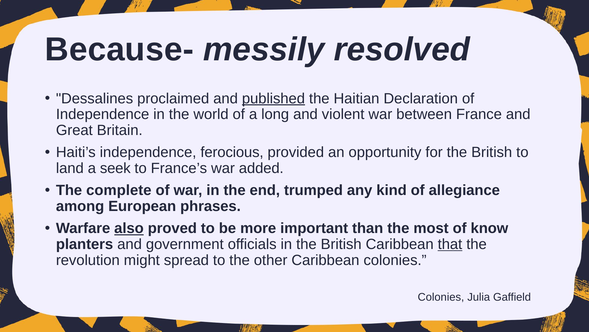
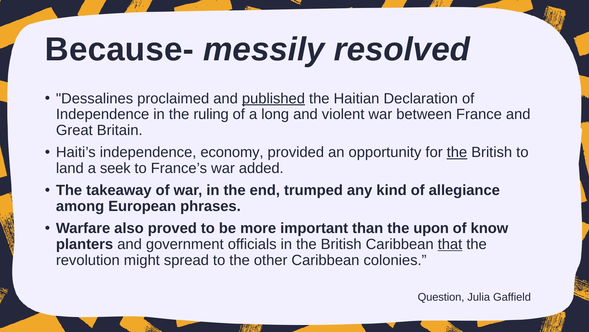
world: world -> ruling (211, 114)
ferocious: ferocious -> economy (232, 152)
the underline: none -> present (457, 152)
complete: complete -> takeaway (119, 190)
also underline: present -> none (129, 228)
most: most -> upon (431, 228)
Colonies: Colonies -> Question (441, 297)
